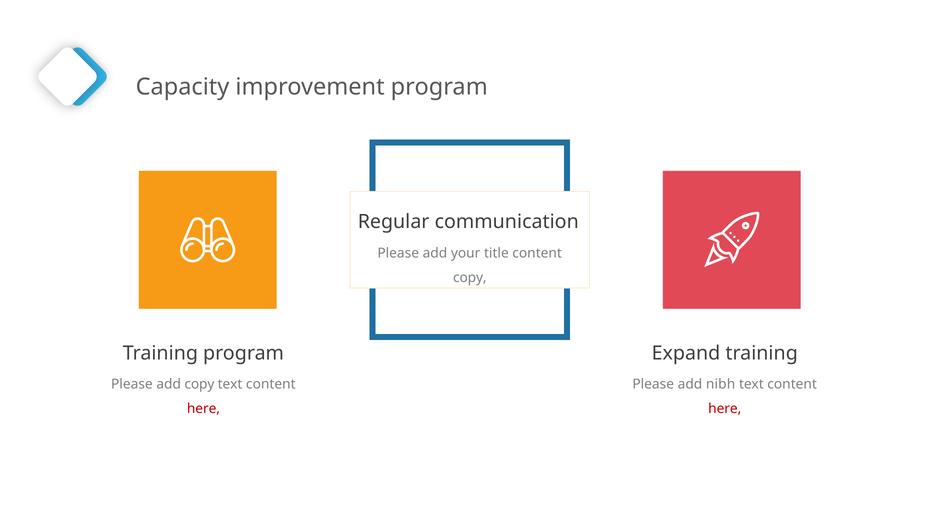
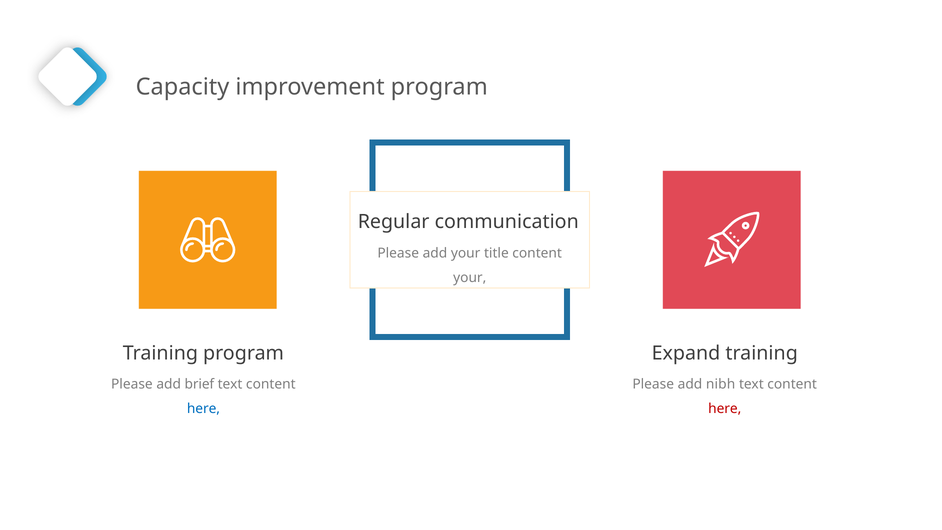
copy: copy -> your (470, 278)
add copy: copy -> brief (199, 384)
here colour: red -> blue (203, 409)
